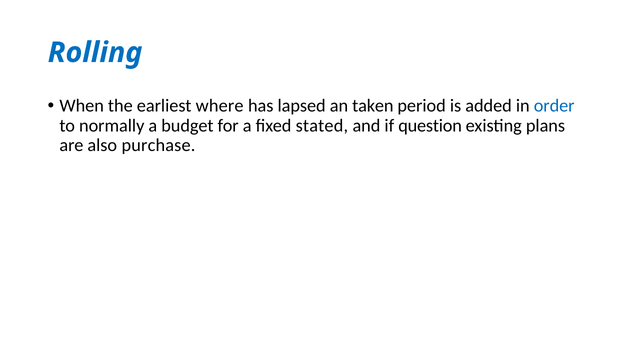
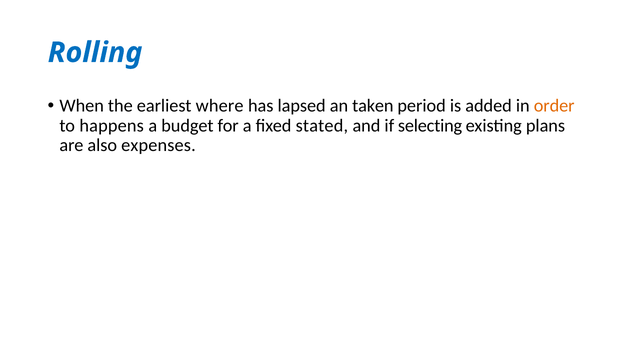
order colour: blue -> orange (554, 106)
normally: normally -> happens (112, 126)
question: question -> selecting (430, 126)
purchase: purchase -> expenses (159, 145)
